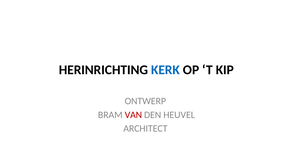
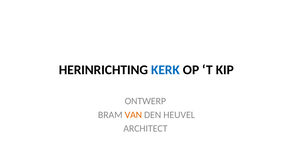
VAN colour: red -> orange (133, 115)
